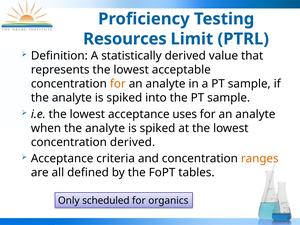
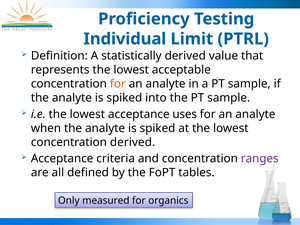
Resources: Resources -> Individual (125, 39)
ranges colour: orange -> purple (260, 159)
scheduled: scheduled -> measured (106, 201)
